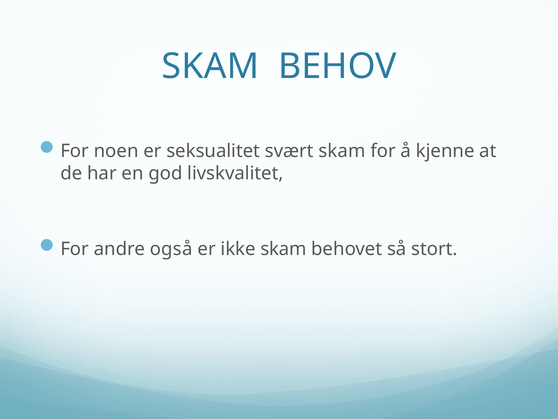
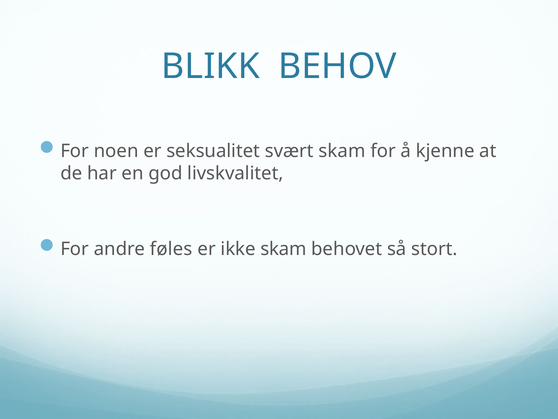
SKAM: SKAM -> BLIKK (211, 66)
også: også -> føles (171, 249)
